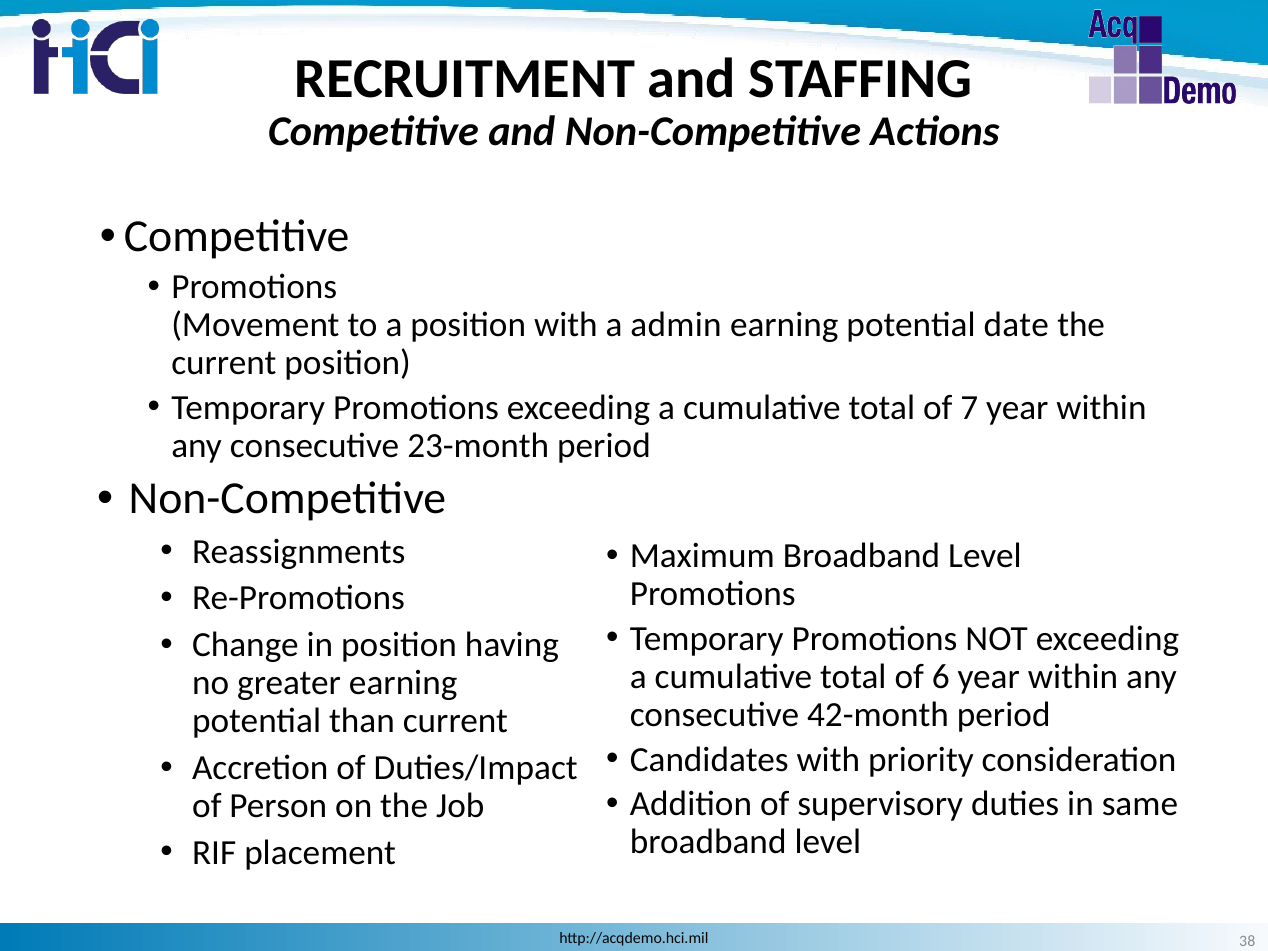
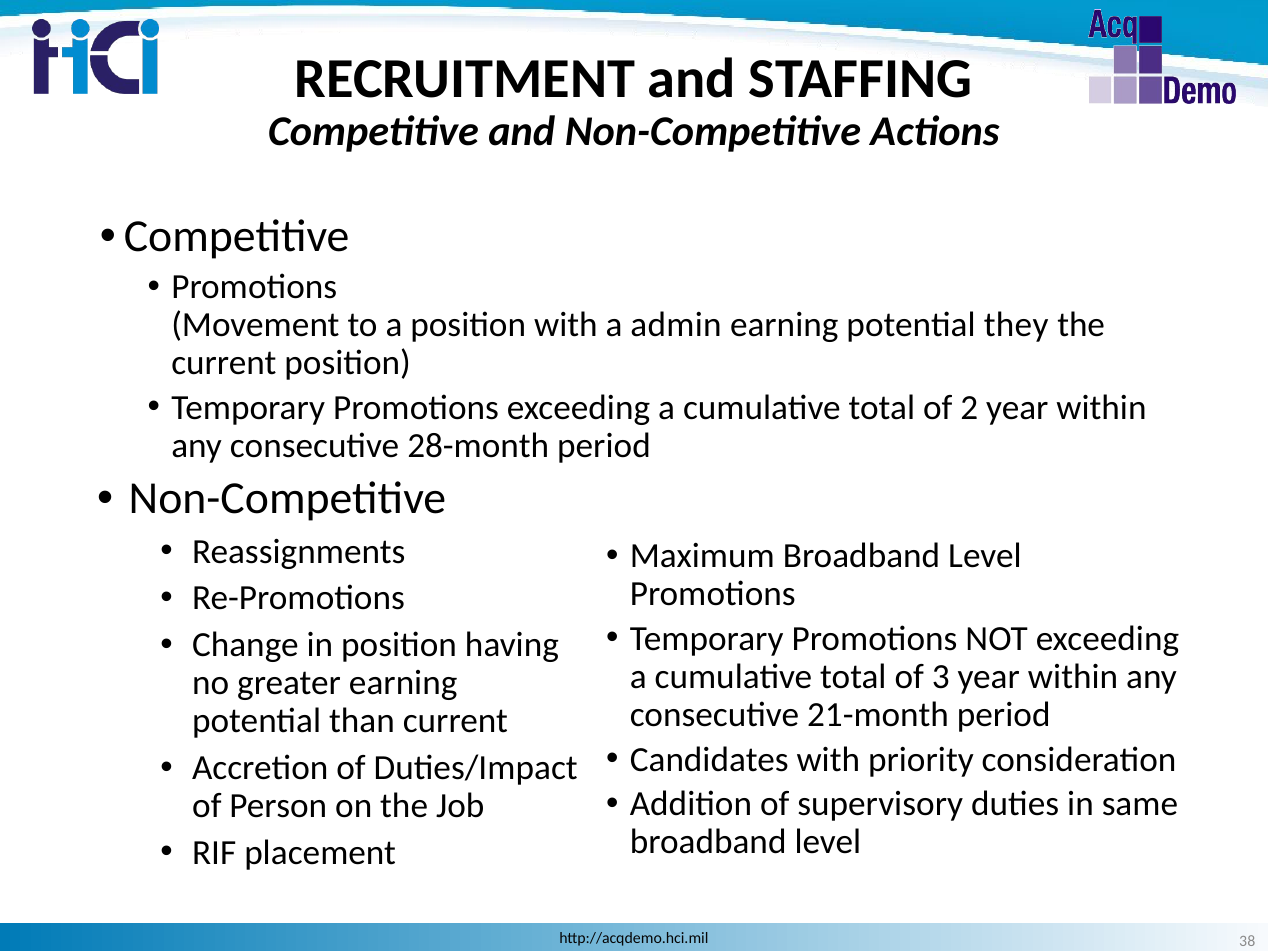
date: date -> they (1016, 325)
7: 7 -> 2 (969, 408)
23-month: 23-month -> 28-month (478, 446)
6: 6 -> 3 (941, 677)
42-month: 42-month -> 21-month (878, 715)
